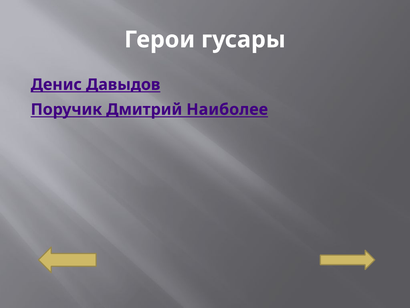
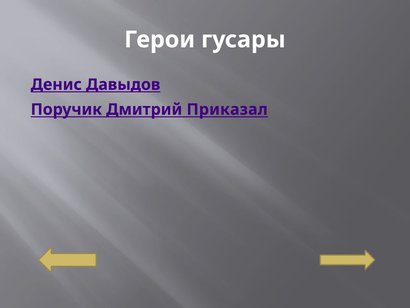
Наиболее: Наиболее -> Приказал (227, 109)
